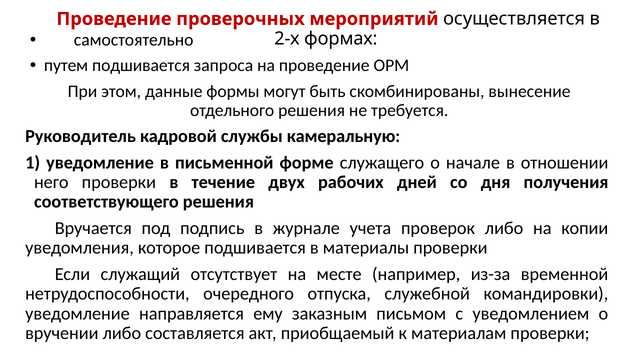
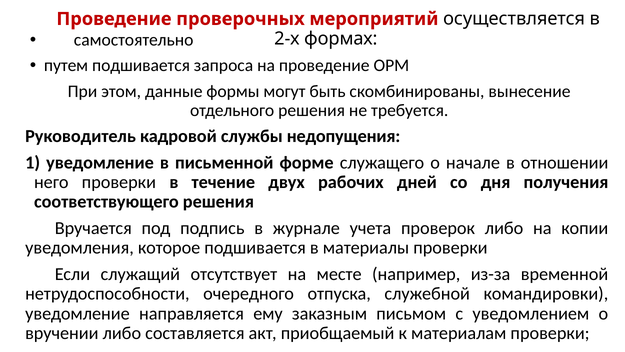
камеральную: камеральную -> недопущения (344, 136)
